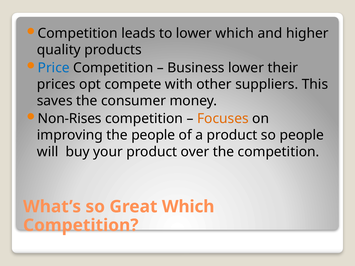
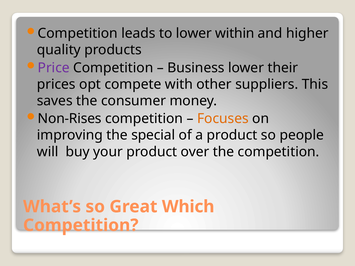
lower which: which -> within (235, 33)
Price colour: blue -> purple (54, 68)
the people: people -> special (153, 135)
